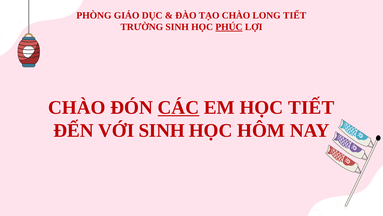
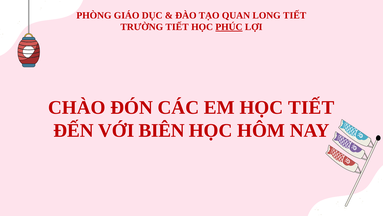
TẠO CHÀO: CHÀO -> QUAN (236, 15)
TRƯỜNG SINH: SINH -> TIẾT (177, 27)
CÁC underline: present -> none (178, 107)
VỚI SINH: SINH -> BIÊN (162, 130)
